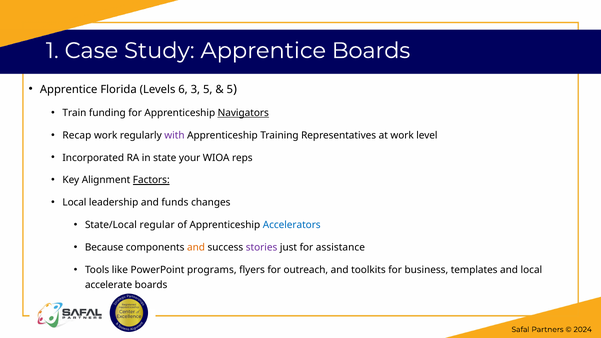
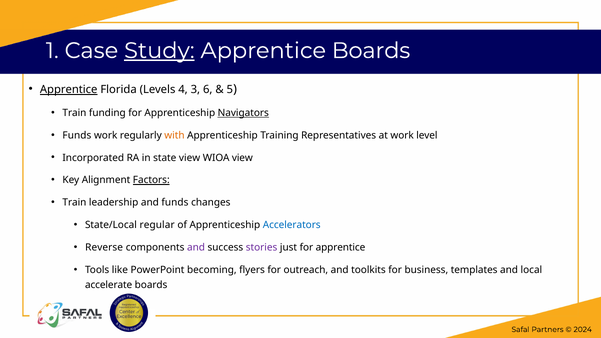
Study underline: none -> present (159, 51)
Apprentice underline: none -> present (69, 90)
6: 6 -> 4 (183, 90)
3 5: 5 -> 6 (208, 90)
Recap: Recap -> Funds (77, 135)
with colour: purple -> orange (174, 135)
state your: your -> view (190, 158)
WIOA reps: reps -> view (242, 158)
Local: Local -> Train (74, 203)
Because: Because -> Reverse (104, 247)
and colour: orange -> purple (196, 247)
for assistance: assistance -> apprentice (340, 247)
programs: programs -> becoming (212, 270)
